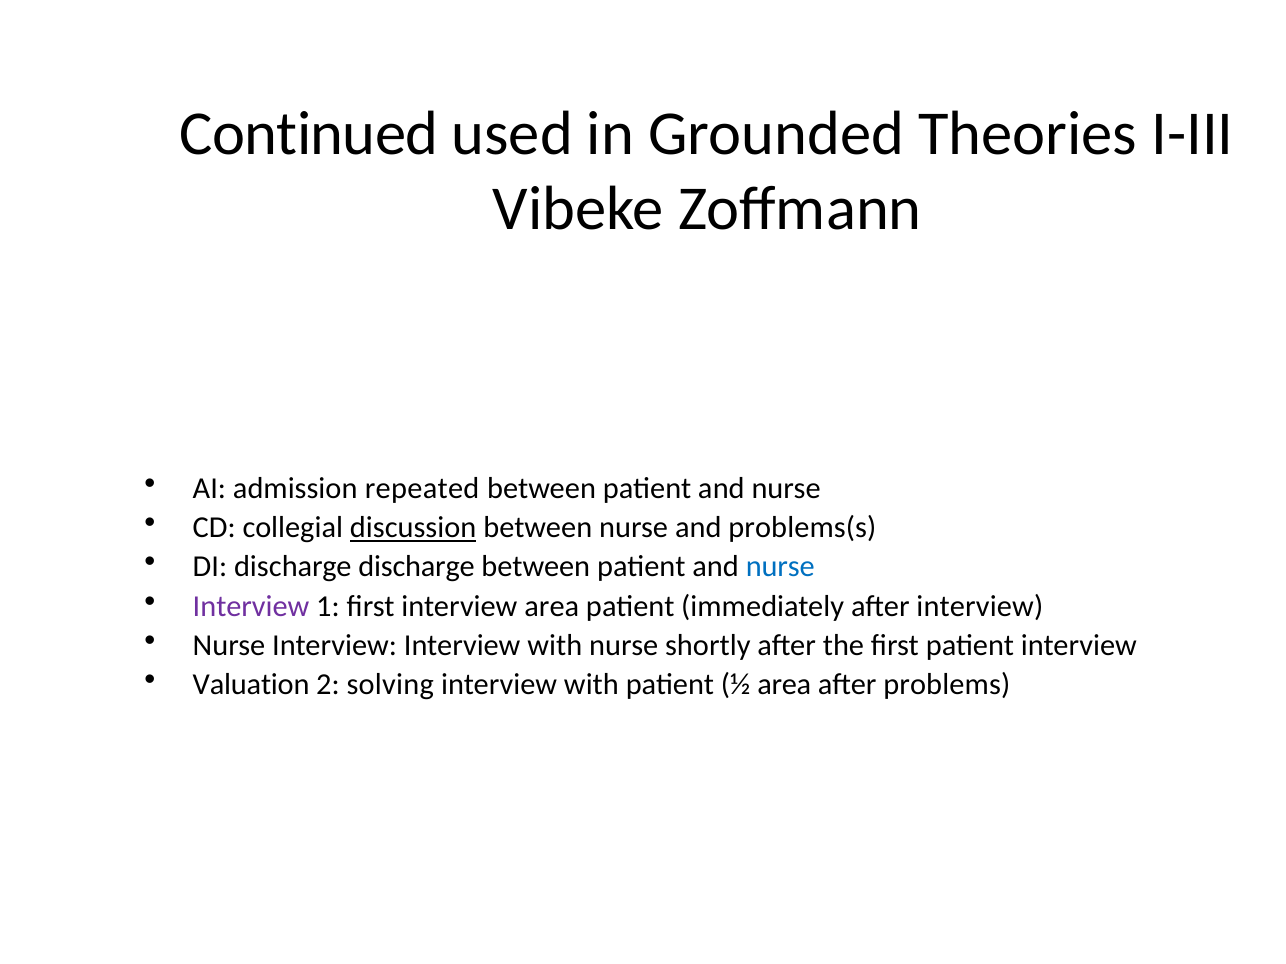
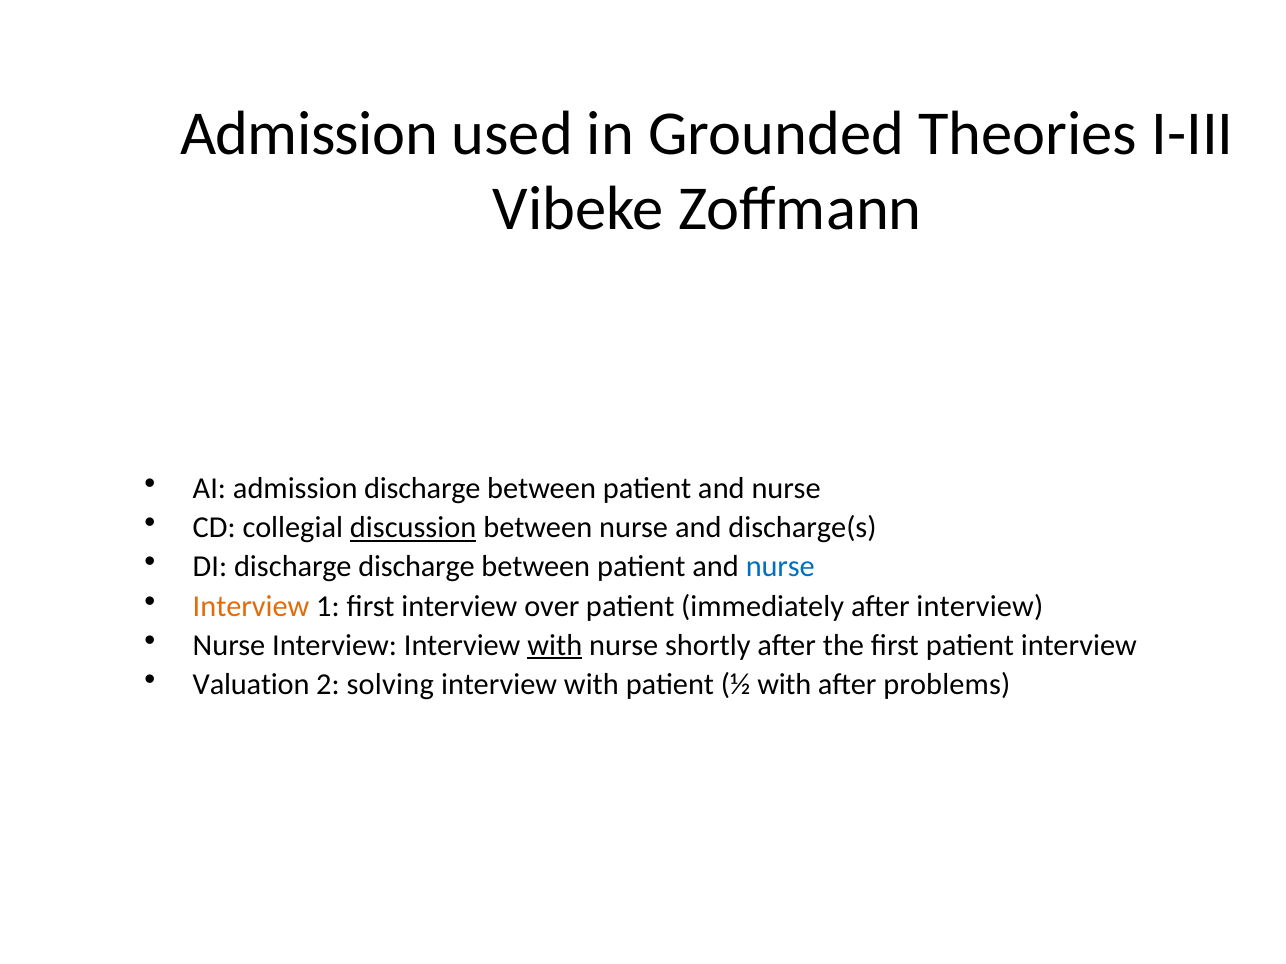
Continued: Continued -> Admission (309, 134)
admission repeated: repeated -> discharge (422, 489)
problems(s: problems(s -> discharge(s (802, 528)
Interview colour: purple -> orange (251, 606)
interview area: area -> over (552, 606)
with underline: none -> present (555, 646)
½ area: area -> with (784, 685)
